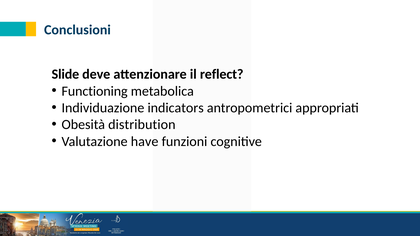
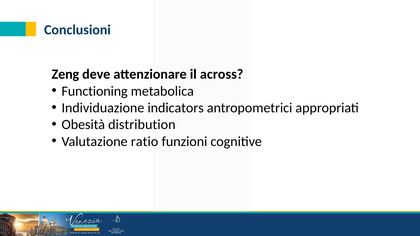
Slide: Slide -> Zeng (65, 74)
reflect: reflect -> across (222, 74)
have: have -> ratio (145, 142)
